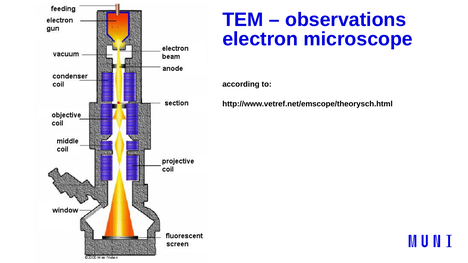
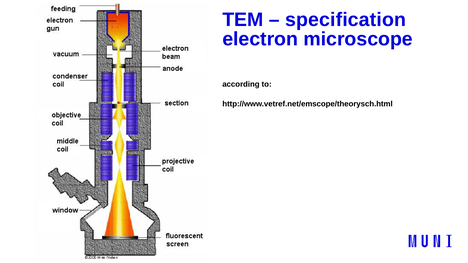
observations: observations -> specification (346, 20)
